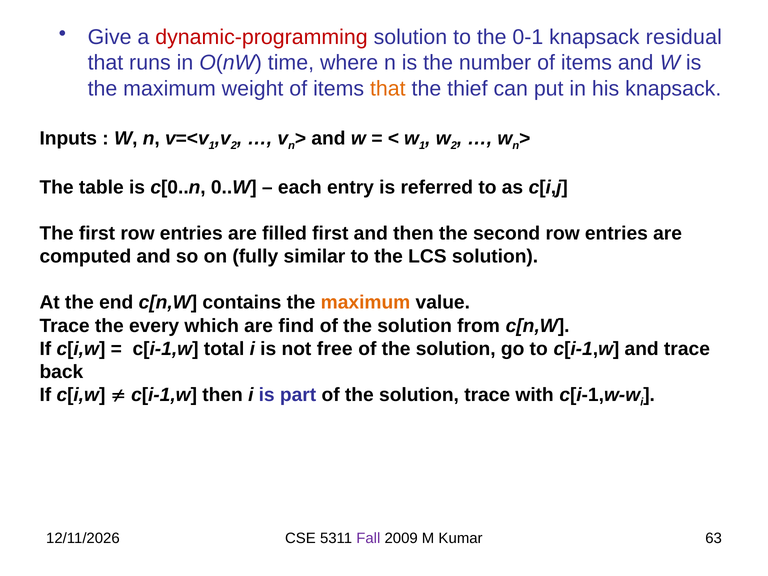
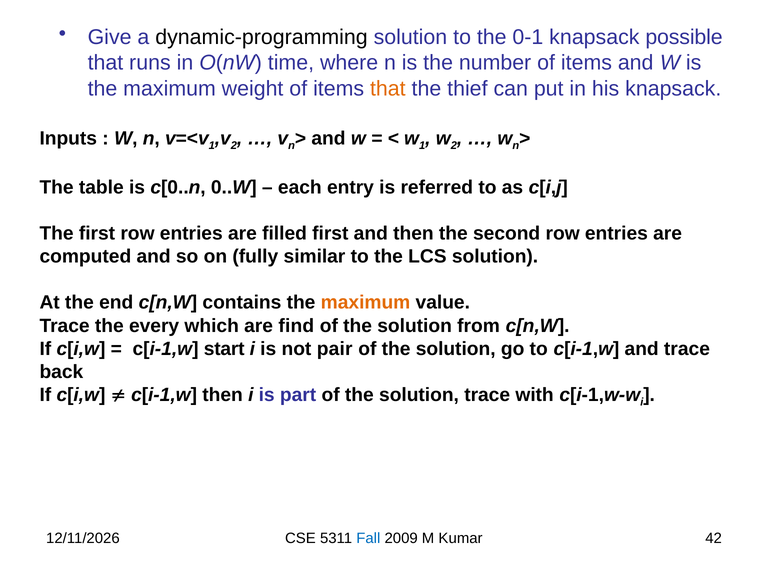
dynamic-programming colour: red -> black (262, 37)
residual: residual -> possible (684, 37)
total: total -> start (224, 349)
free: free -> pair (335, 349)
Fall colour: purple -> blue (368, 538)
63: 63 -> 42 (714, 538)
